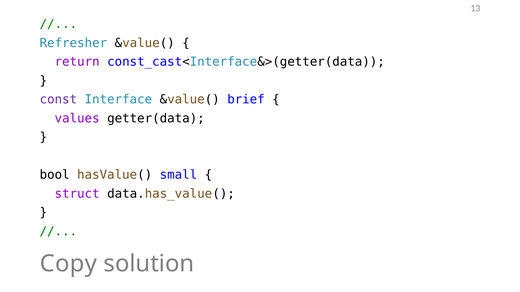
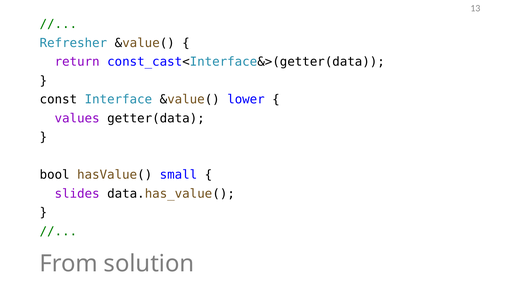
const colour: purple -> black (58, 100)
brief: brief -> lower (246, 100)
struct: struct -> slides (77, 194)
Copy: Copy -> From (69, 264)
